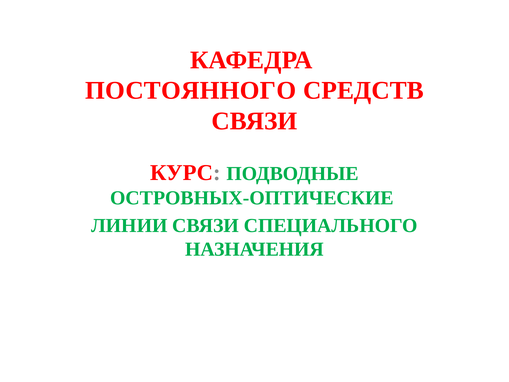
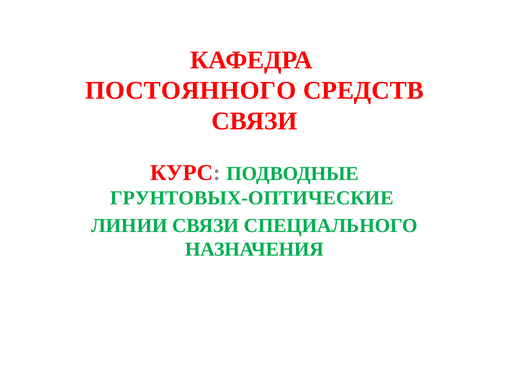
ОСТРОВНЫХ-ОПТИЧЕСКИЕ: ОСТРОВНЫХ-ОПТИЧЕСКИЕ -> ГРУНТОВЫХ-ОПТИЧЕСКИЕ (252, 198)
